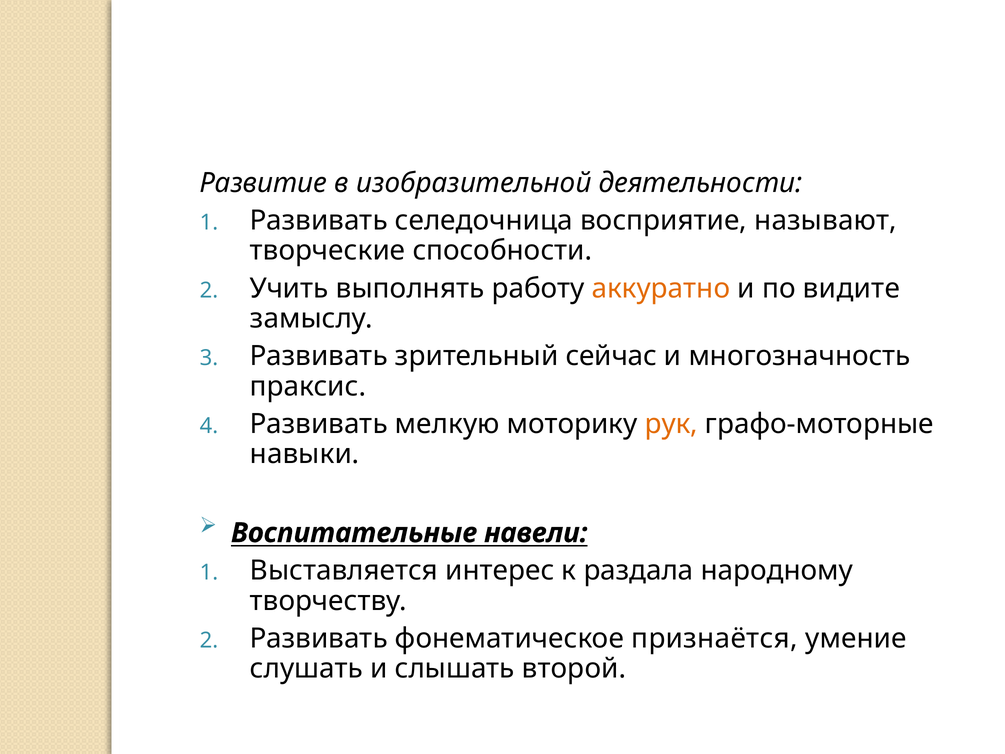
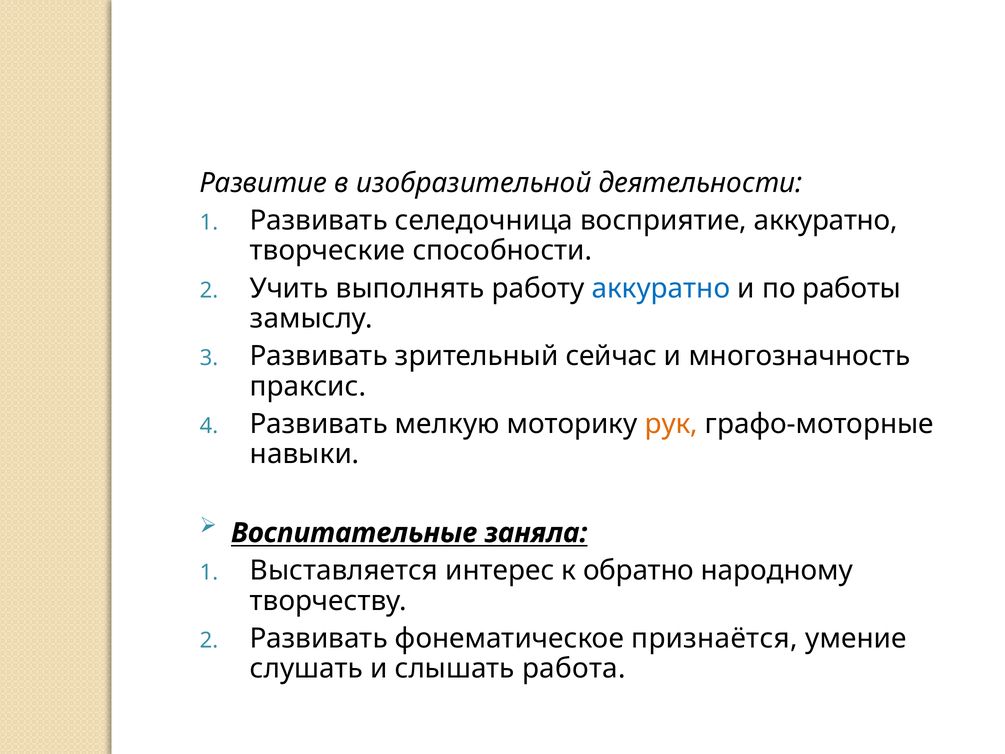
восприятие называют: называют -> аккуратно (826, 220)
аккуратно colour: orange -> blue (661, 288)
видите: видите -> работы (852, 288)
навели: навели -> заняла (536, 533)
раздала: раздала -> обратно (639, 570)
второй: второй -> работа (574, 668)
